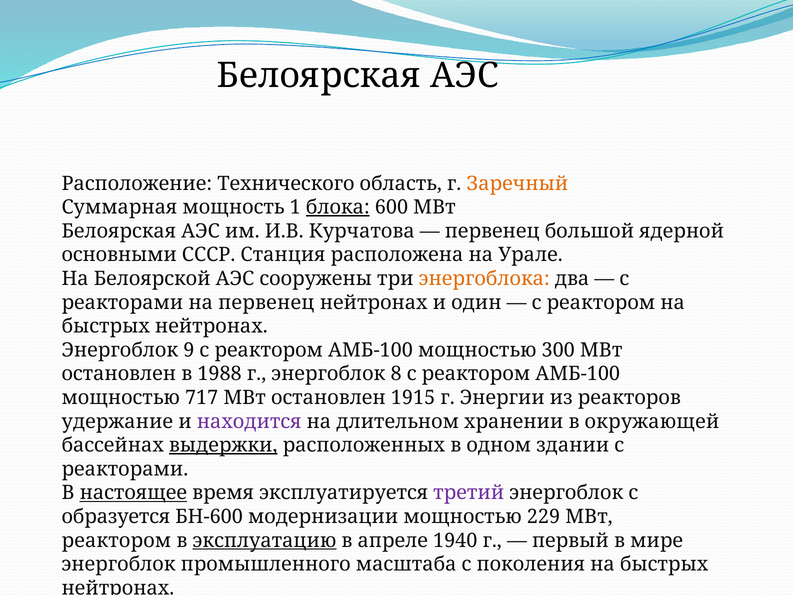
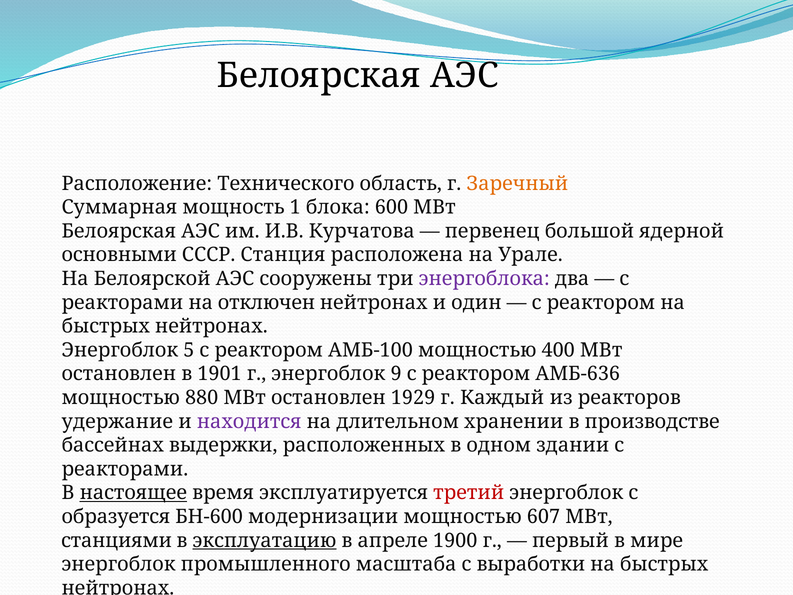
блока underline: present -> none (338, 207)
энергоблока colour: orange -> purple (484, 279)
на первенец: первенец -> отключен (267, 302)
9: 9 -> 5 (189, 350)
300: 300 -> 400 (558, 350)
1988: 1988 -> 1901 (220, 374)
8: 8 -> 9 (396, 374)
АМБ-100: АМБ-100 -> АМБ-636 (578, 374)
717: 717 -> 880 (202, 398)
1915: 1915 -> 1929 (413, 398)
Энергии: Энергии -> Каждый (502, 398)
окружающей: окружающей -> производстве (652, 421)
выдержки underline: present -> none (223, 445)
третий colour: purple -> red (469, 493)
229: 229 -> 607 (543, 516)
реактором: реактором -> станциями (117, 540)
1940: 1940 -> 1900 (455, 540)
поколения: поколения -> выработки (531, 564)
